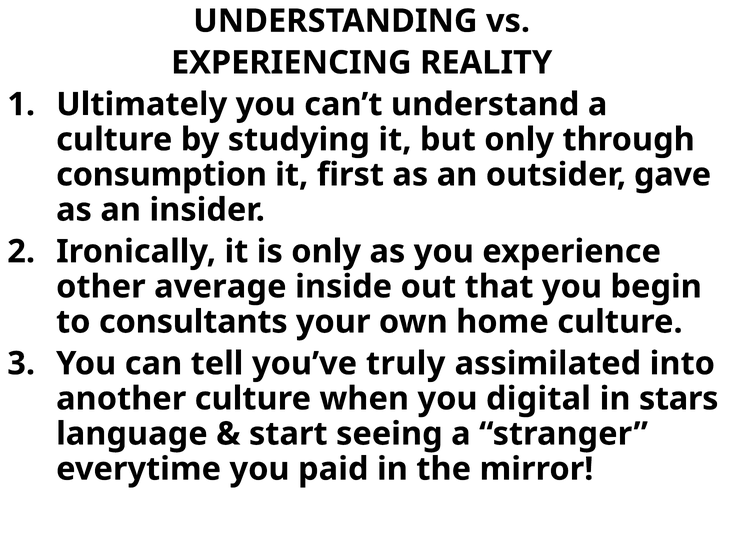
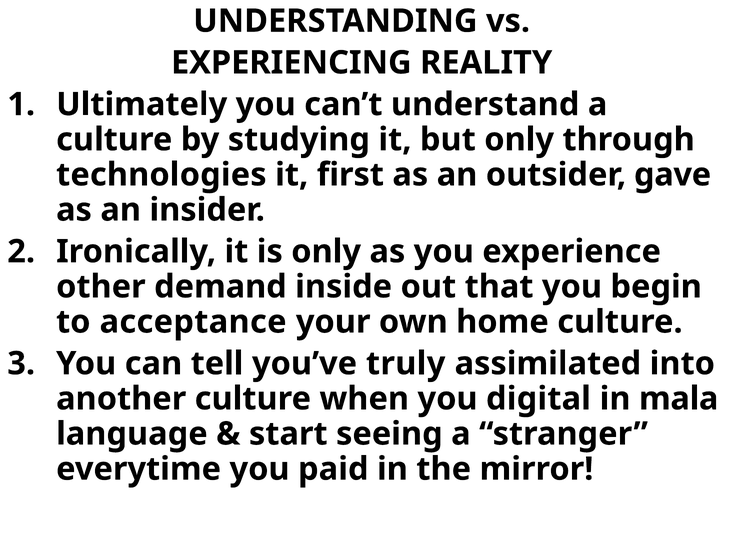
consumption: consumption -> technologies (161, 175)
average: average -> demand (220, 287)
consultants: consultants -> acceptance (193, 322)
stars: stars -> mala (679, 399)
